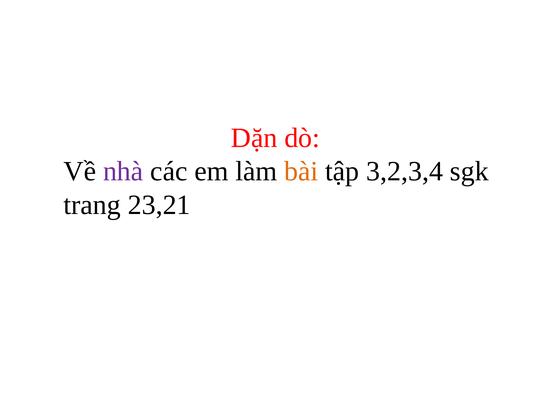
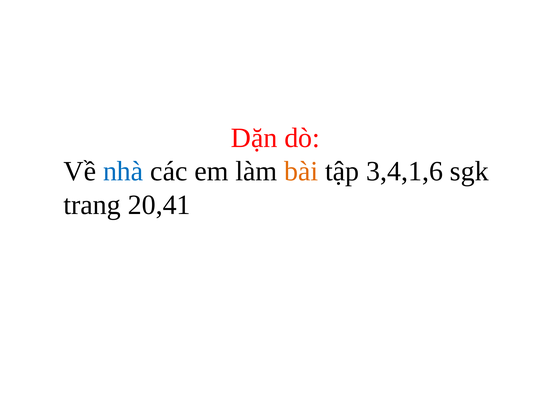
nhà colour: purple -> blue (123, 171)
3,2,3,4: 3,2,3,4 -> 3,4,1,6 (405, 171)
23,21: 23,21 -> 20,41 (159, 205)
